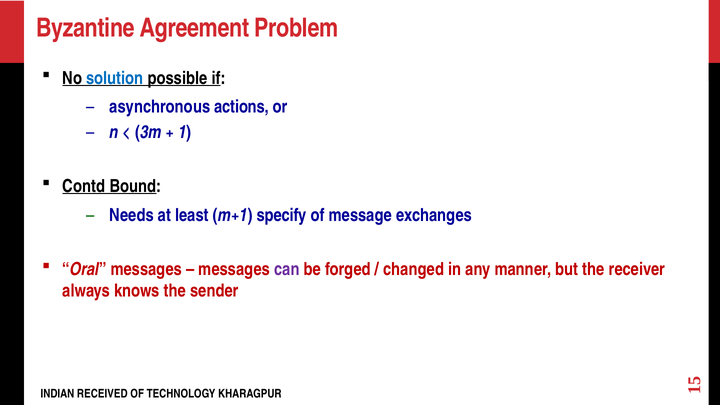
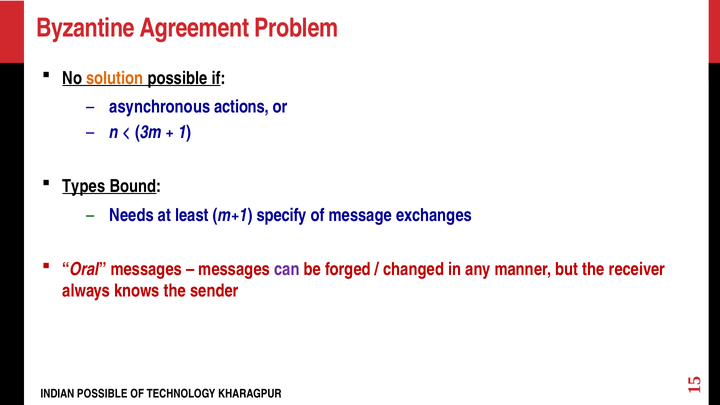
solution colour: blue -> orange (115, 78)
Contd: Contd -> Types (84, 186)
INDIAN RECEIVED: RECEIVED -> POSSIBLE (102, 394)
